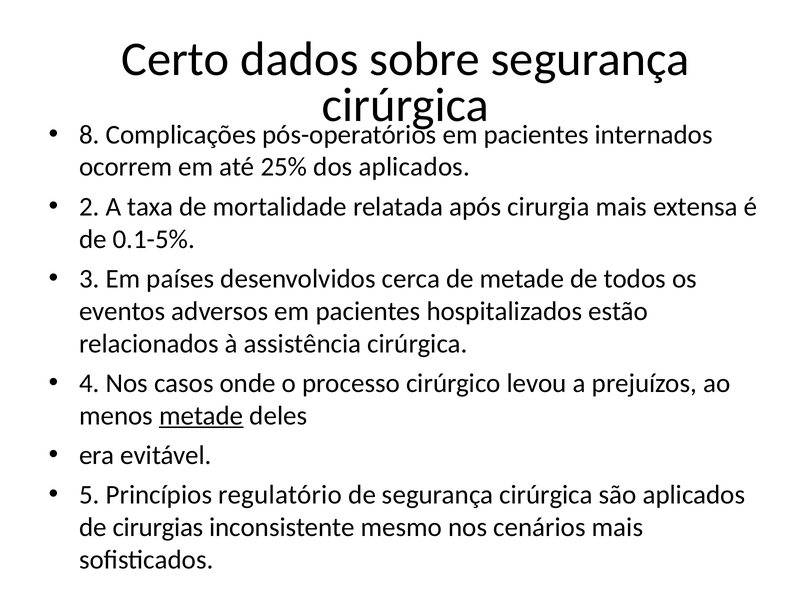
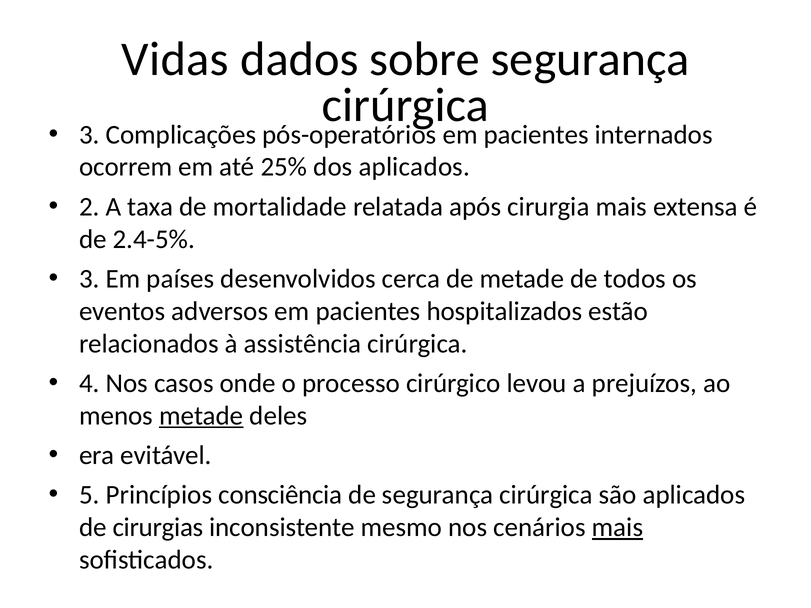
Certo: Certo -> Vidas (175, 59)
8: 8 -> 3 (89, 135)
0.1-5%: 0.1-5% -> 2.4-5% (154, 239)
regulatório: regulatório -> consciência (280, 495)
mais underline: none -> present (617, 528)
